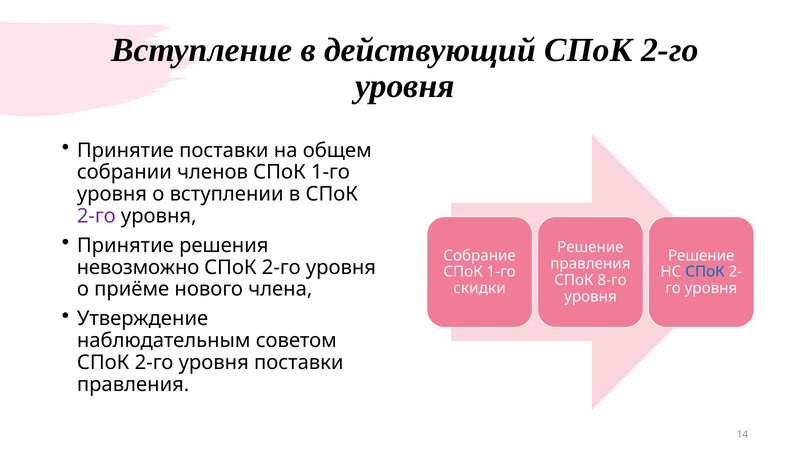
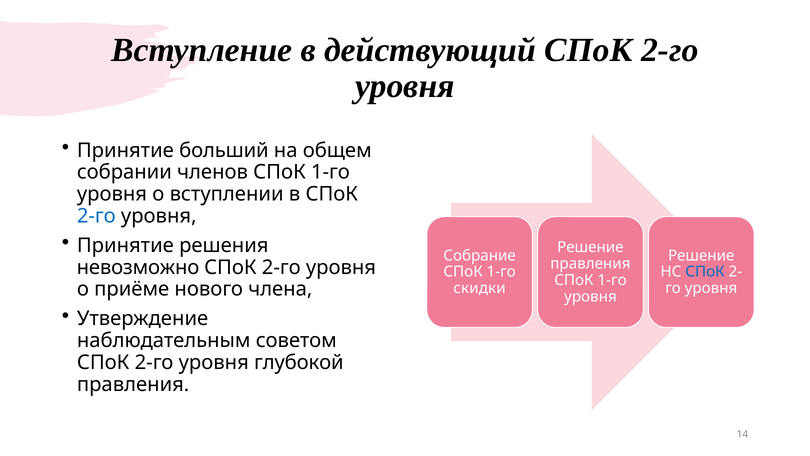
Принятие поставки: поставки -> больший (224, 150)
2-го colour: purple -> blue (96, 216)
8-го: 8-го -> 1-го (612, 280)
уровня поставки: поставки -> глубокой (299, 362)
